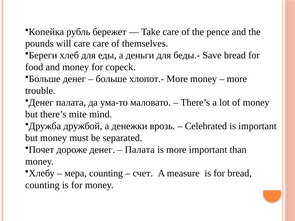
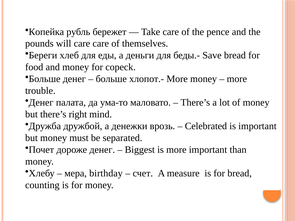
mite: mite -> right (78, 114)
Палата: Палата -> Biggest (140, 150)
мера counting: counting -> birthday (106, 173)
